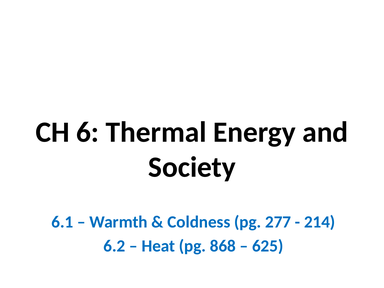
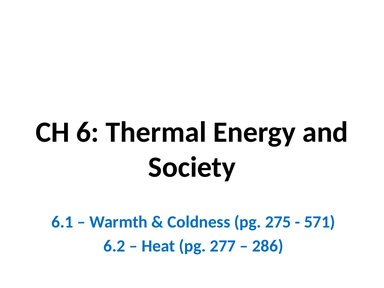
277: 277 -> 275 (278, 222)
214: 214 -> 571 (320, 222)
868: 868 -> 277 (223, 246)
625: 625 -> 286 (268, 246)
